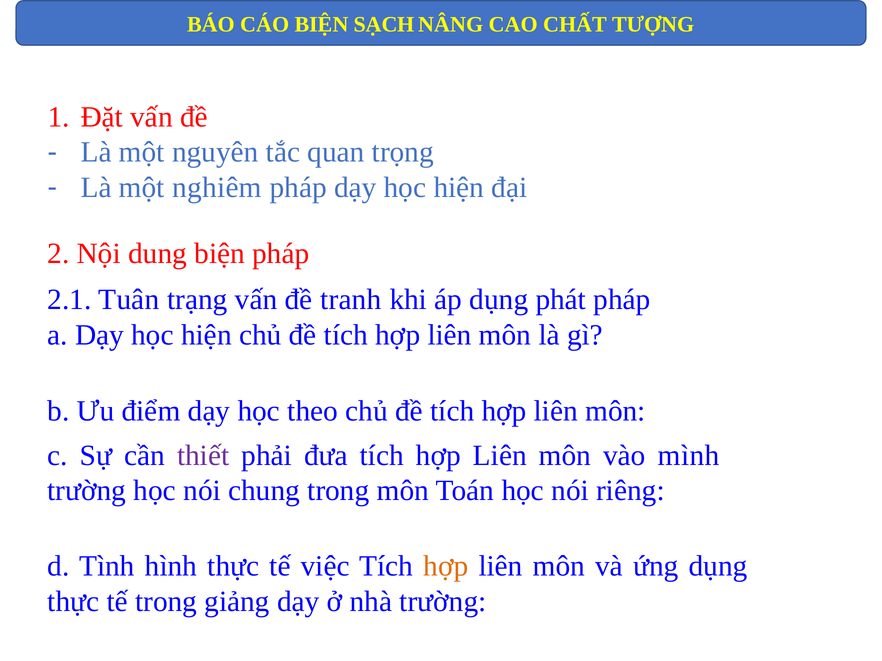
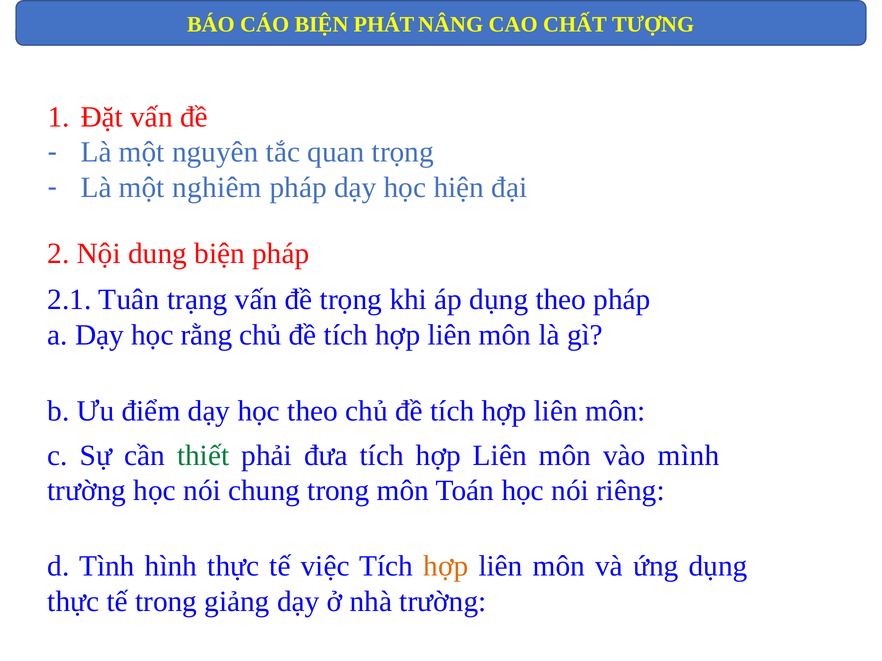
SẠCH: SẠCH -> PHÁT (384, 24)
đề tranh: tranh -> trọng (351, 300)
dụng phát: phát -> theo (561, 300)
a Dạy học hiện: hiện -> rằng (207, 335)
thiết colour: purple -> green (203, 456)
